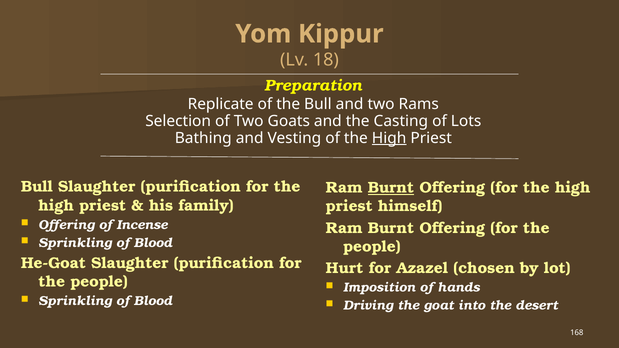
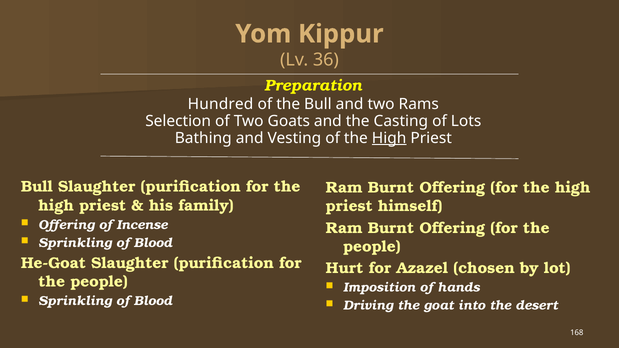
18: 18 -> 36 (326, 60)
Replicate: Replicate -> Hundred (221, 104)
Burnt underline: present -> none (391, 188)
